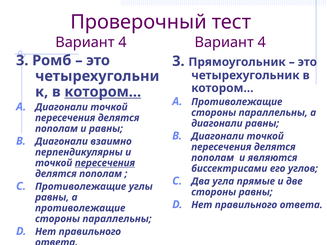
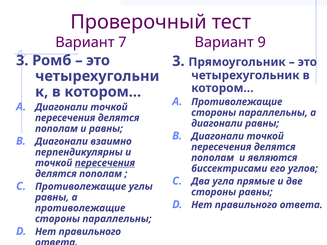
4: 4 -> 7 (123, 42)
4: 4 -> 9 (262, 42)
котором… underline: present -> none (103, 92)
